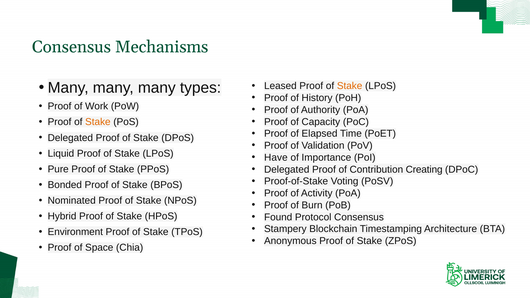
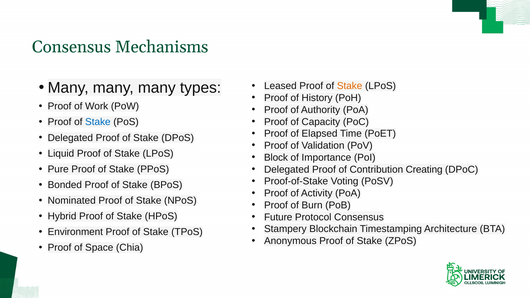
Stake colour: orange -> blue (98, 122)
Have: Have -> Block (276, 158)
Found: Found -> Future (278, 217)
